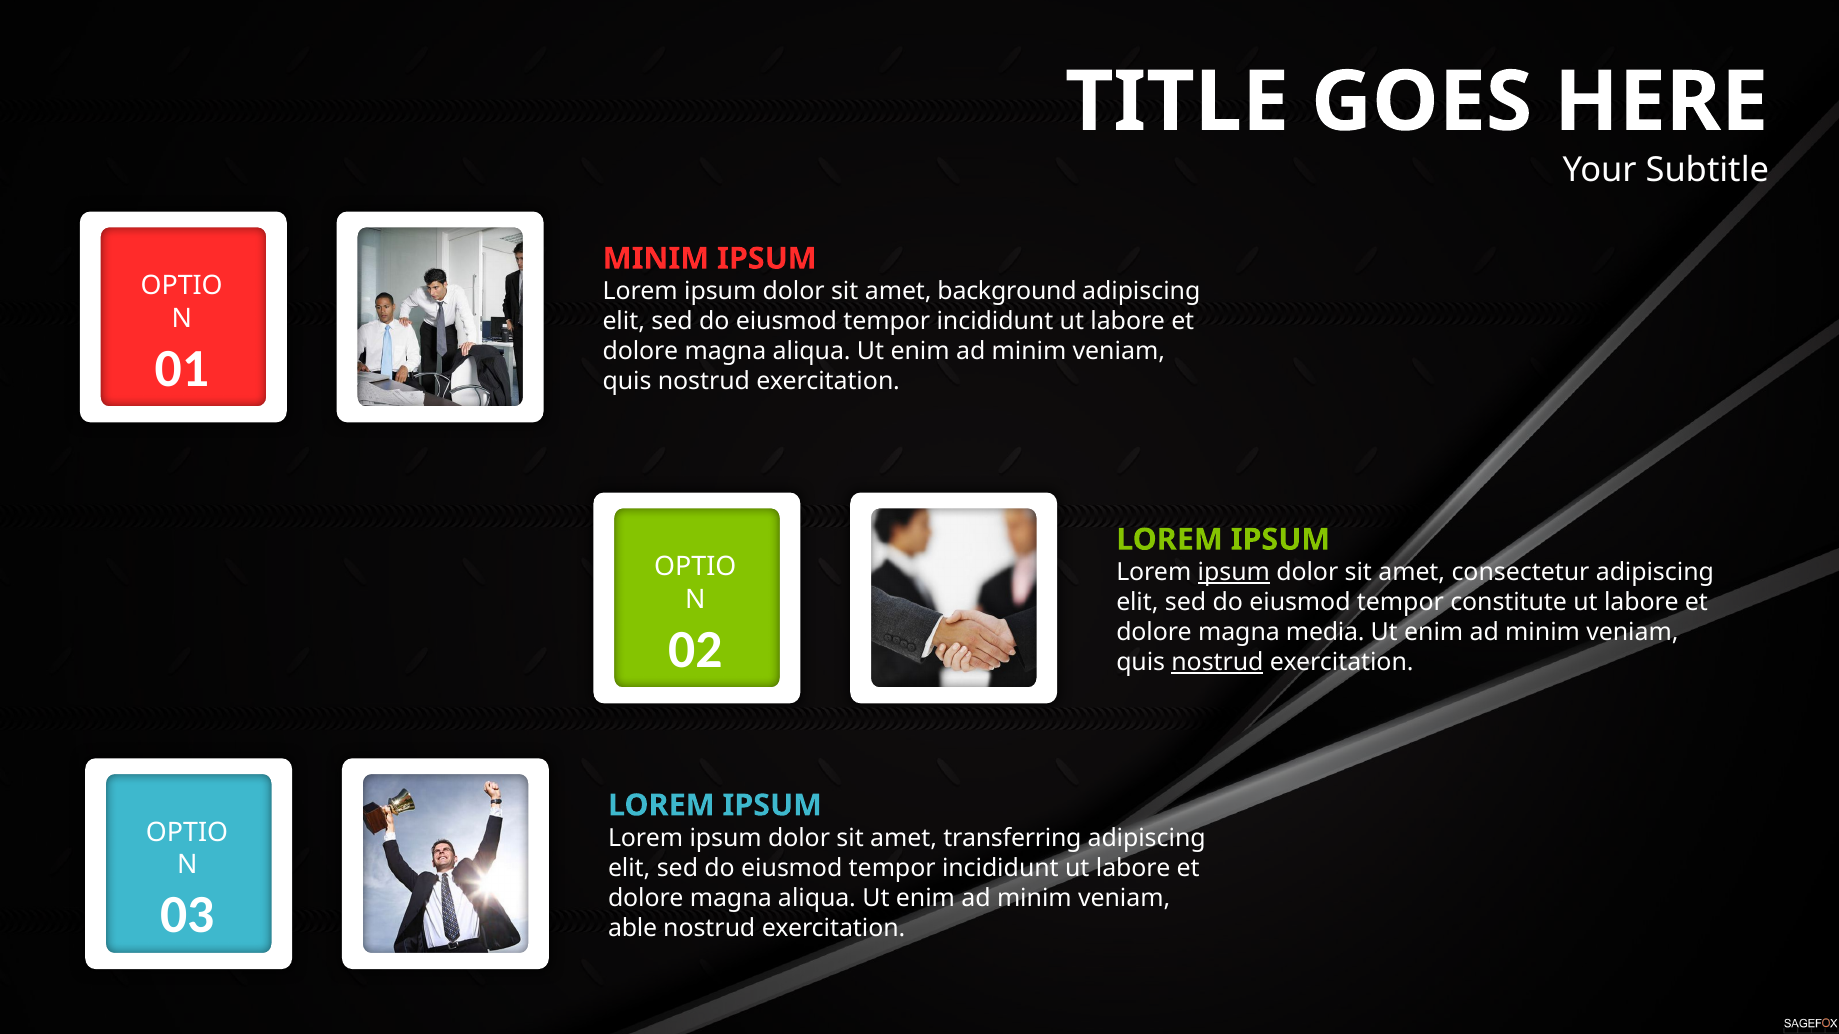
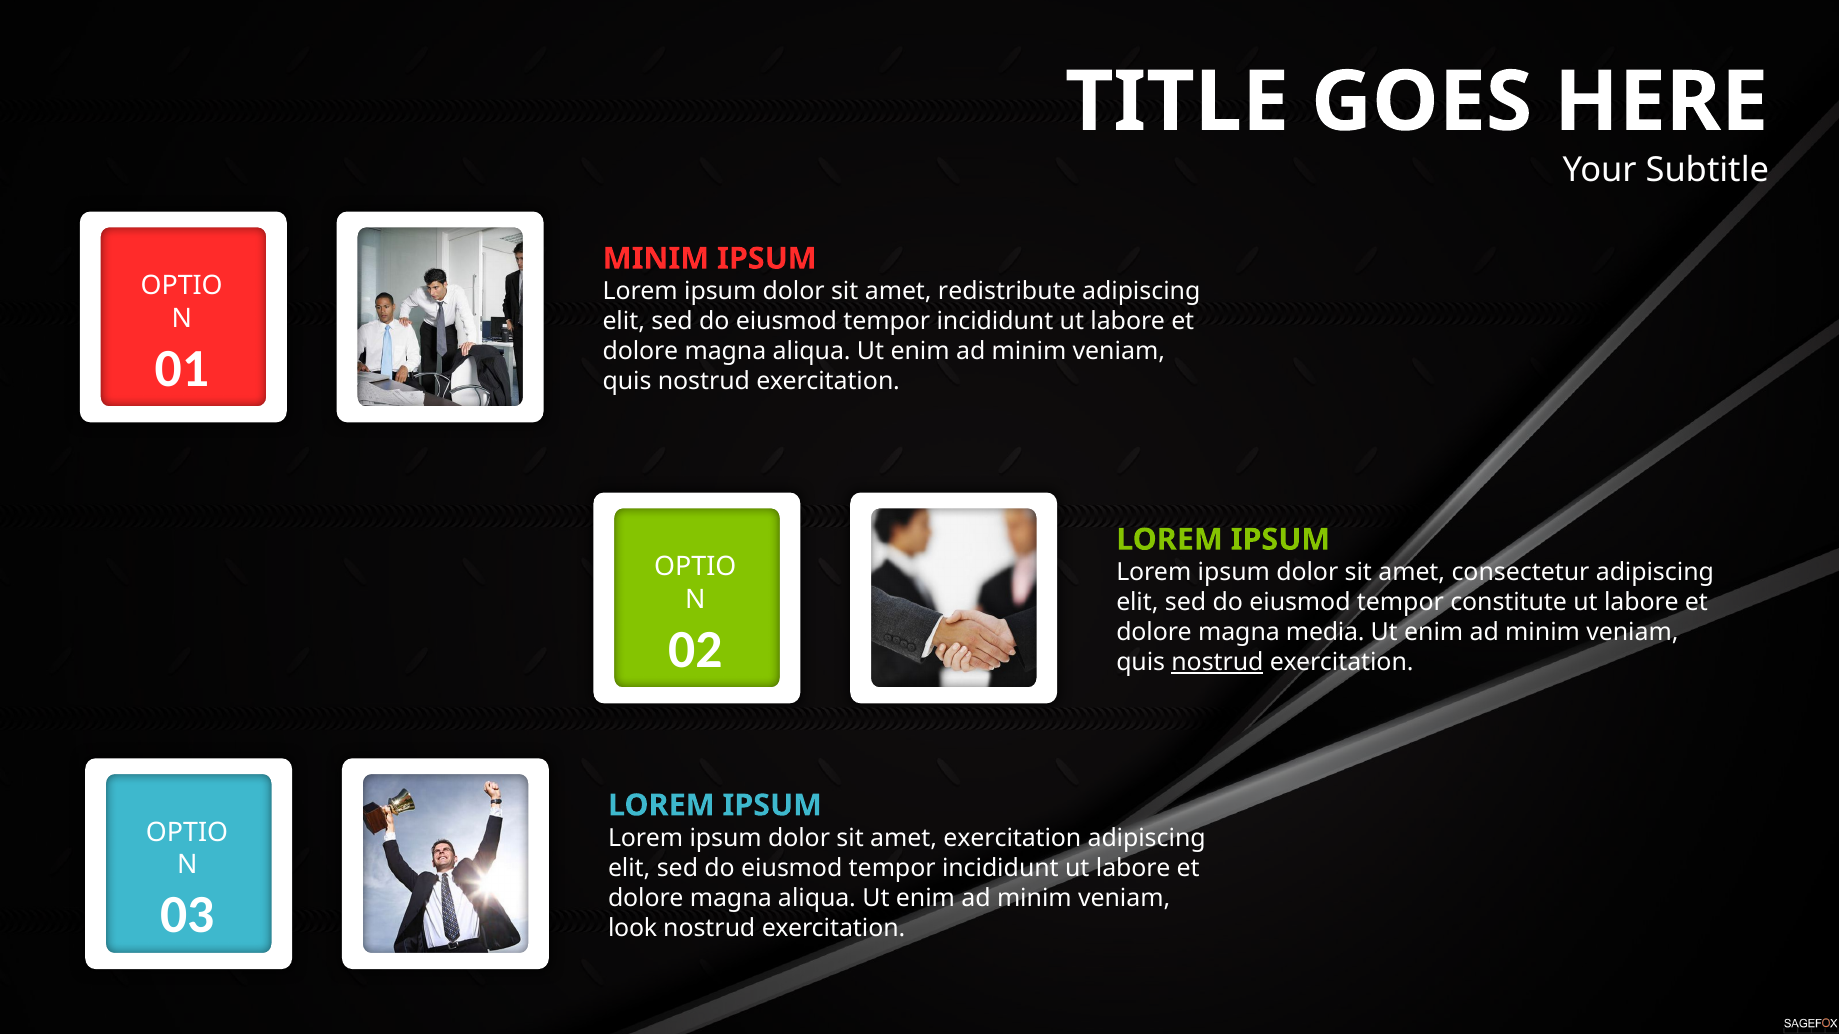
background: background -> redistribute (1007, 292)
ipsum underline: present -> none (1234, 573)
amet transferring: transferring -> exercitation (1012, 839)
able: able -> look (633, 928)
